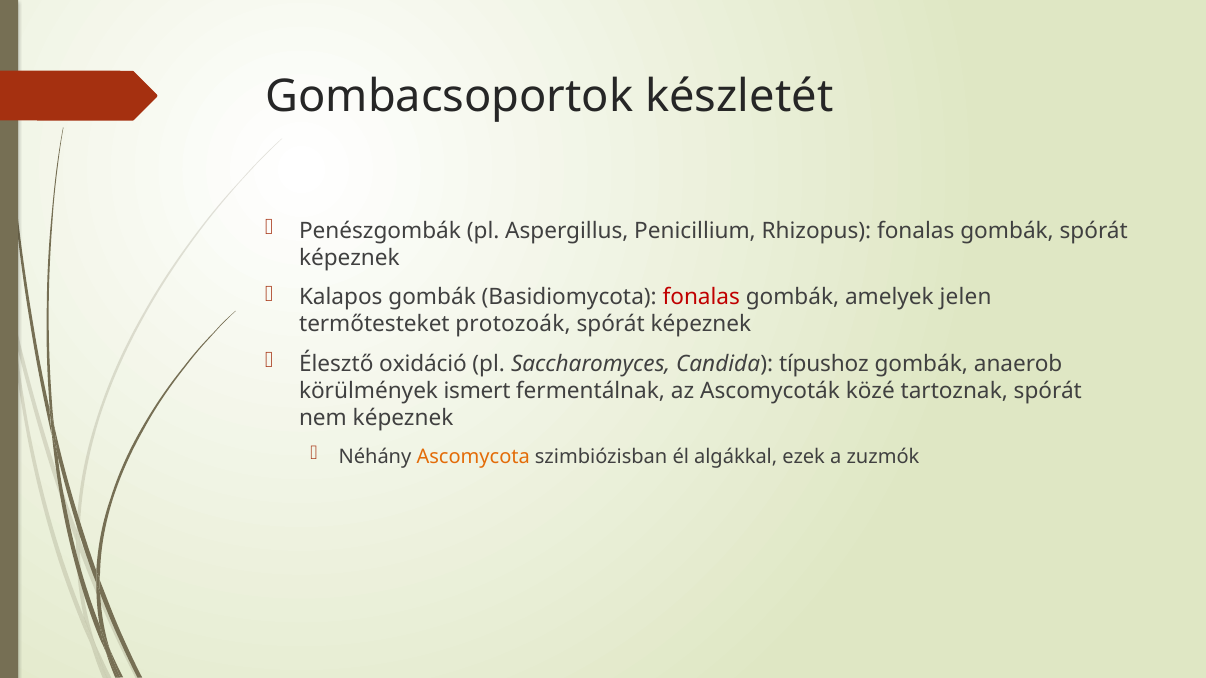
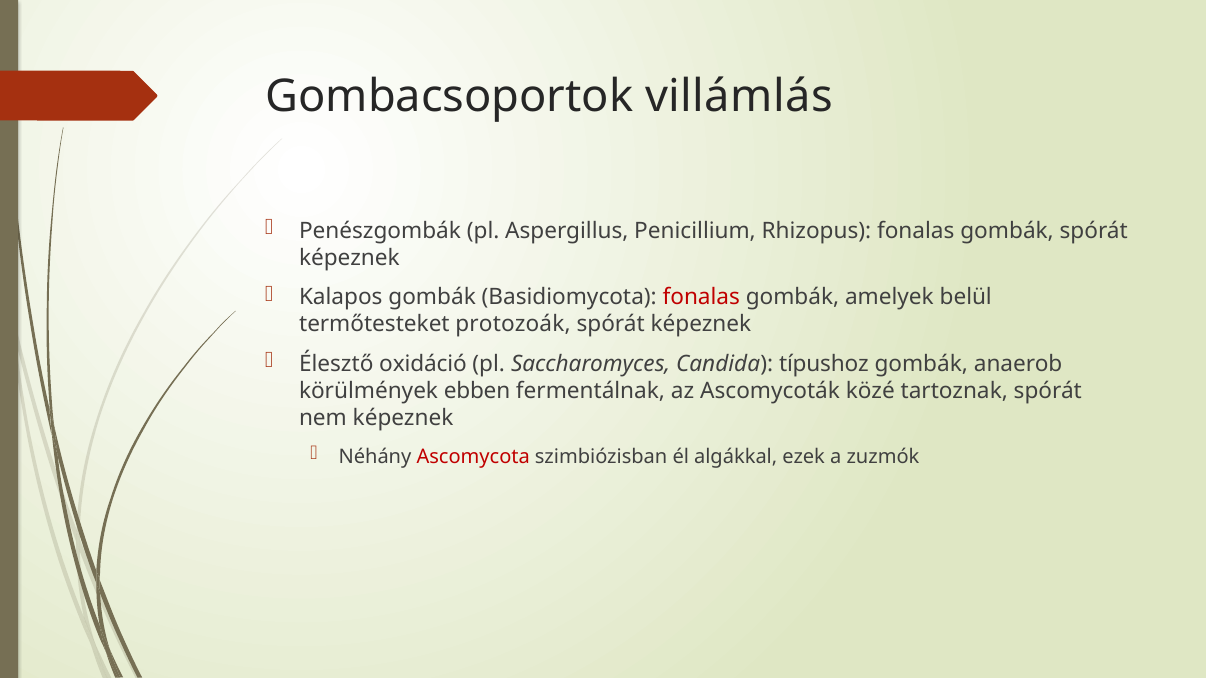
készletét: készletét -> villámlás (739, 97)
jelen: jelen -> belül (966, 298)
ismert: ismert -> ebben (477, 392)
Ascomycota colour: orange -> red (473, 457)
